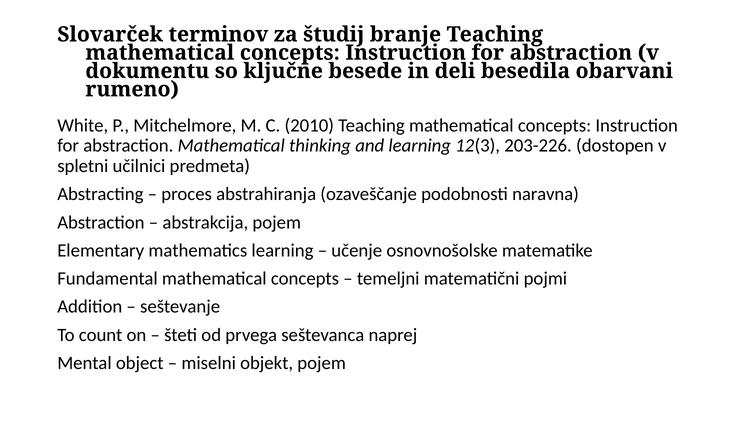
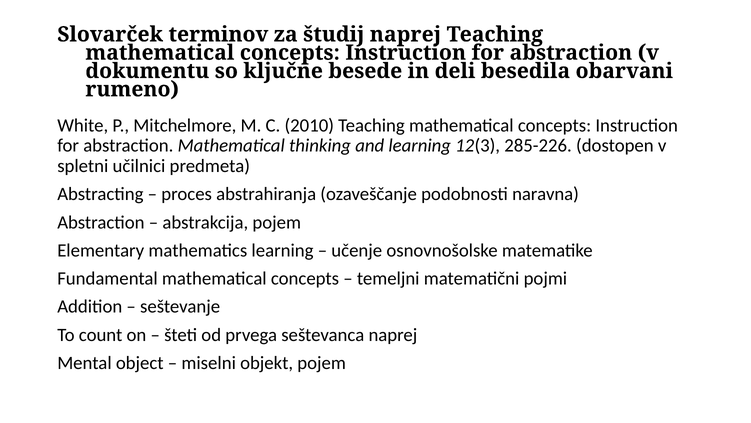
študij branje: branje -> naprej (405, 34)
203-226: 203-226 -> 285-226 (538, 146)
